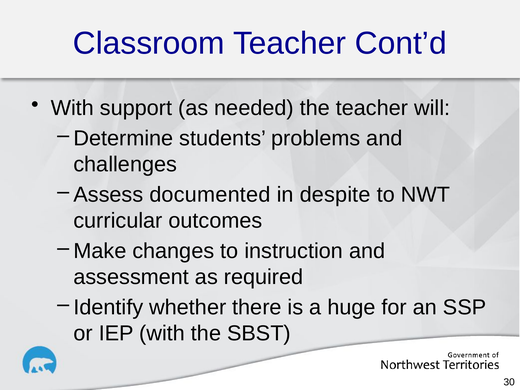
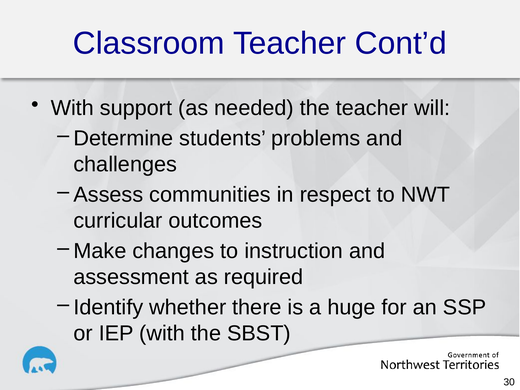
documented: documented -> communities (210, 195)
despite: despite -> respect (335, 195)
